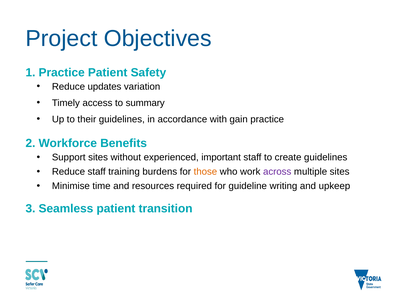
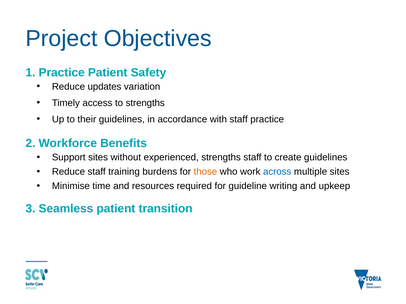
to summary: summary -> strengths (145, 103)
with gain: gain -> staff (239, 119)
experienced important: important -> strengths (221, 158)
across colour: purple -> blue (277, 172)
